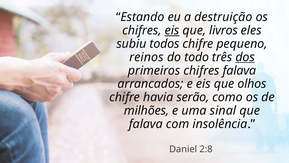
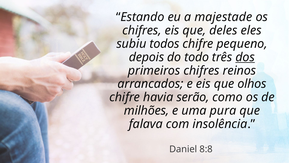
destruição: destruição -> majestade (223, 17)
eis underline: present -> none (172, 30)
livros: livros -> deles (223, 30)
reinos: reinos -> depois (147, 57)
chifres falava: falava -> reinos (239, 70)
sinal: sinal -> pura (223, 110)
2:8: 2:8 -> 8:8 (206, 149)
